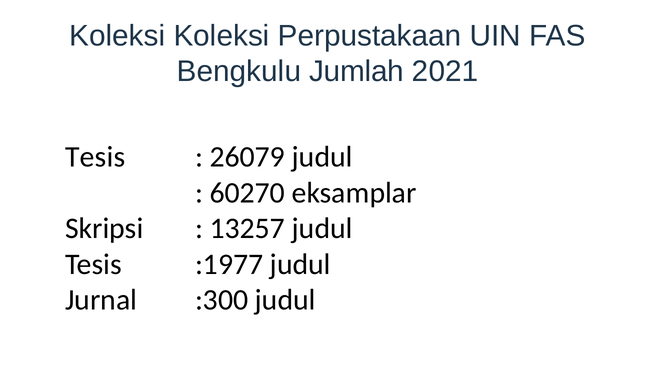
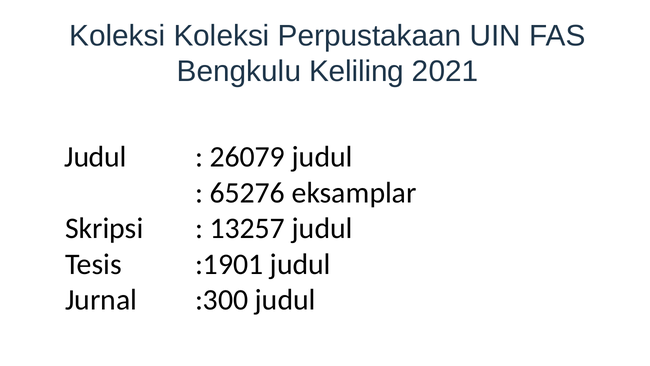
Jumlah: Jumlah -> Keliling (357, 71)
Tesis: Tesis -> Judul (95, 157)
60270: 60270 -> 65276 (247, 192)
:1977: :1977 -> :1901 (229, 264)
